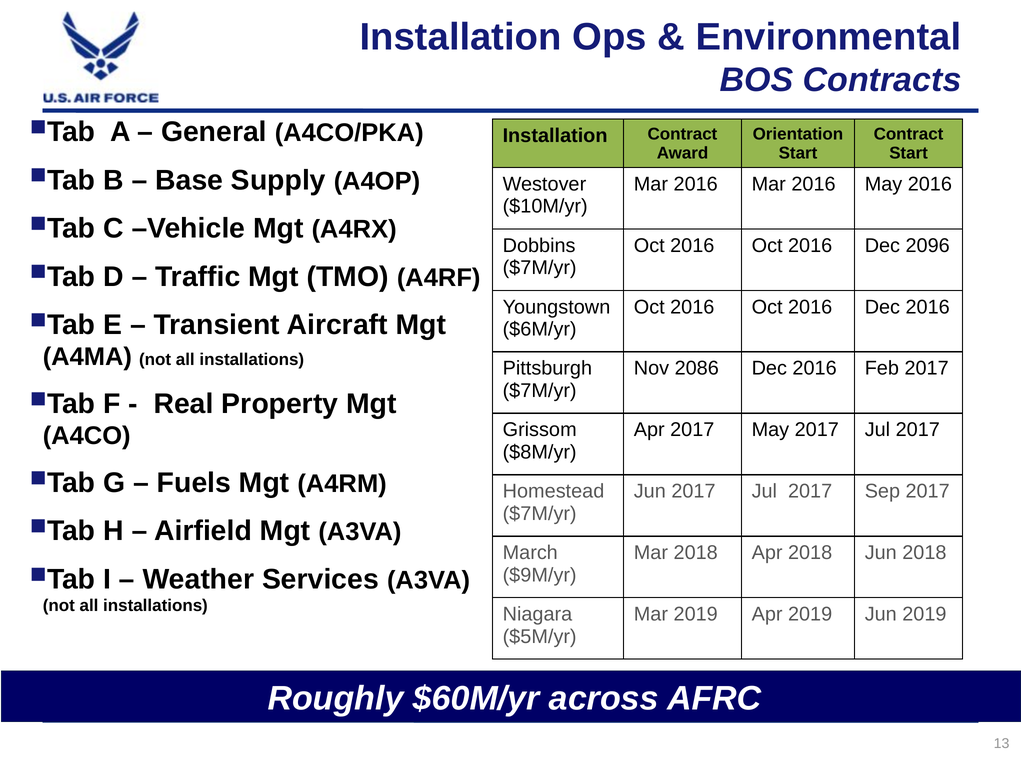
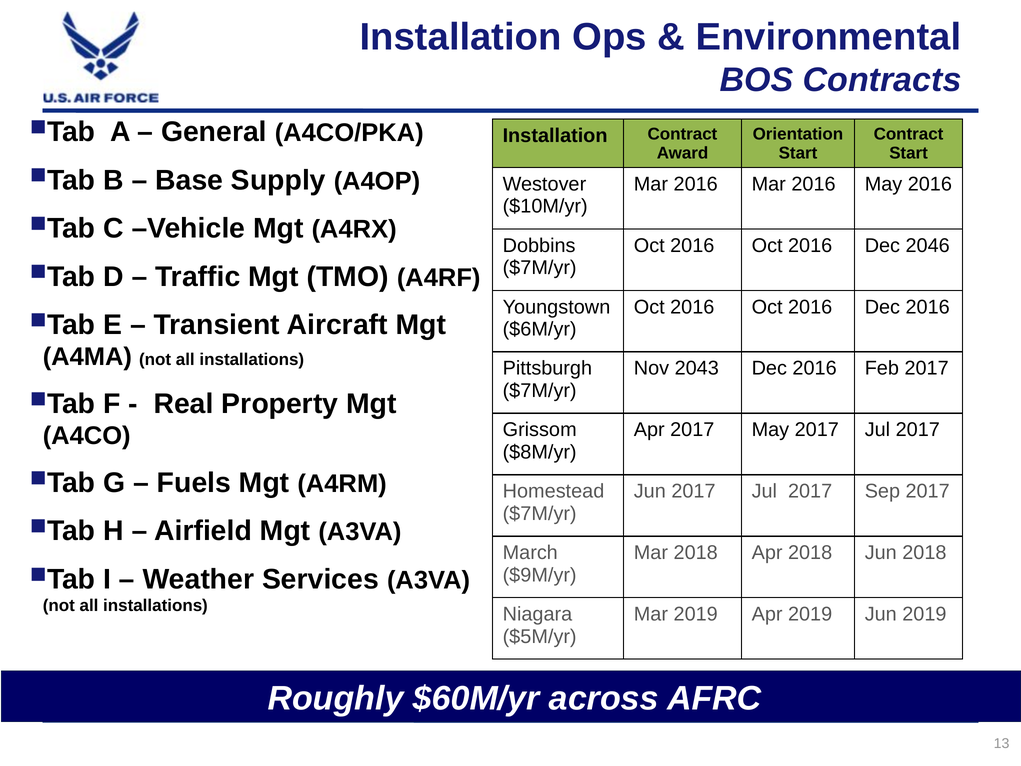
2096: 2096 -> 2046 (928, 245)
2086: 2086 -> 2043 (697, 368)
